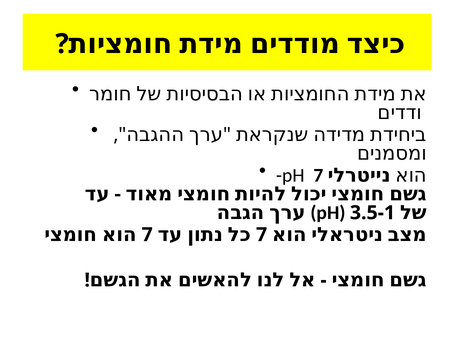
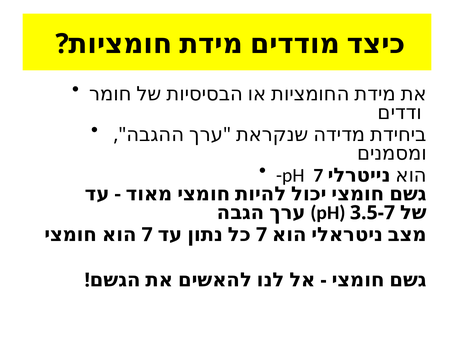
3.5-1: 3.5-1 -> 3.5-7 (373, 213)
